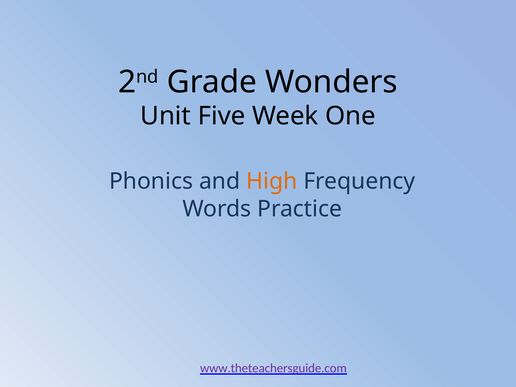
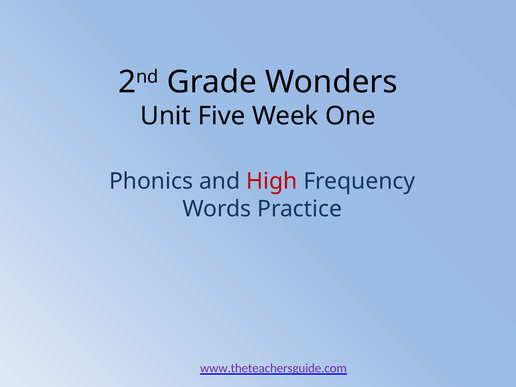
High colour: orange -> red (272, 181)
